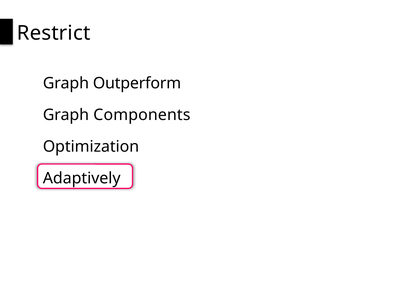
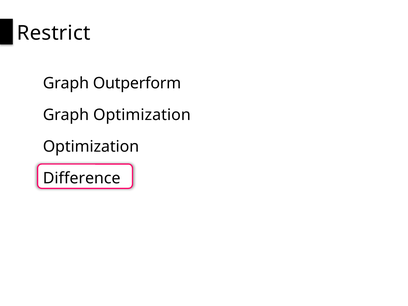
Graph Components: Components -> Optimization (142, 115)
Adaptively: Adaptively -> Difference (82, 178)
